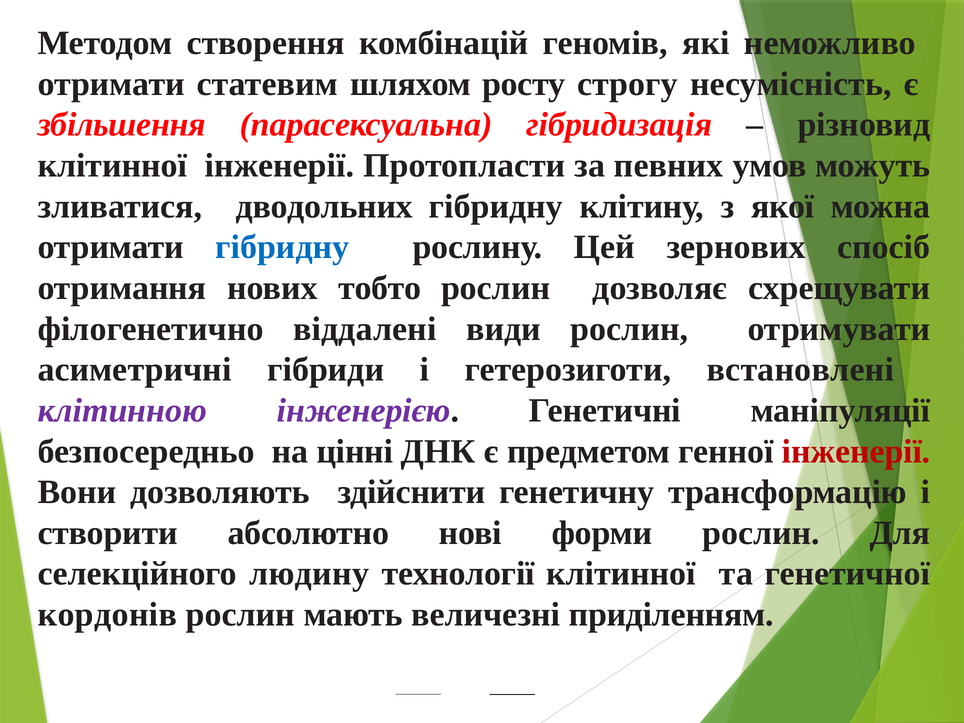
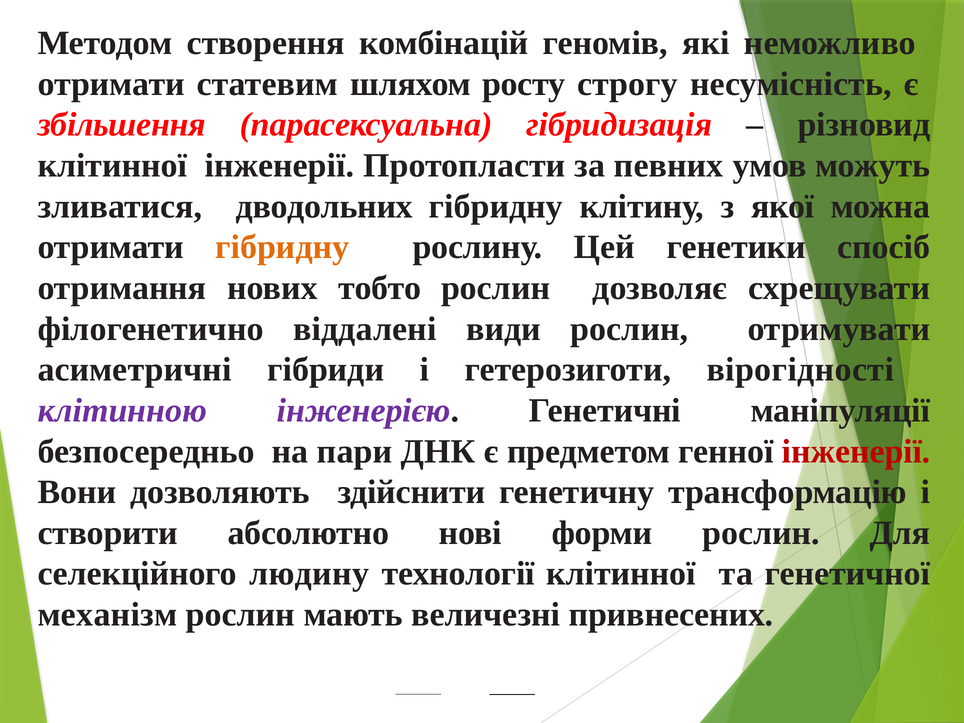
гібридну colour: blue -> orange (282, 247)
зернових: зернових -> генетики (736, 247)
встановлені: встановлені -> вірогідності (800, 370)
цінні: цінні -> пари (355, 451)
кордонів: кордонів -> механізм (107, 615)
приділенням: приділенням -> привнесених (671, 615)
